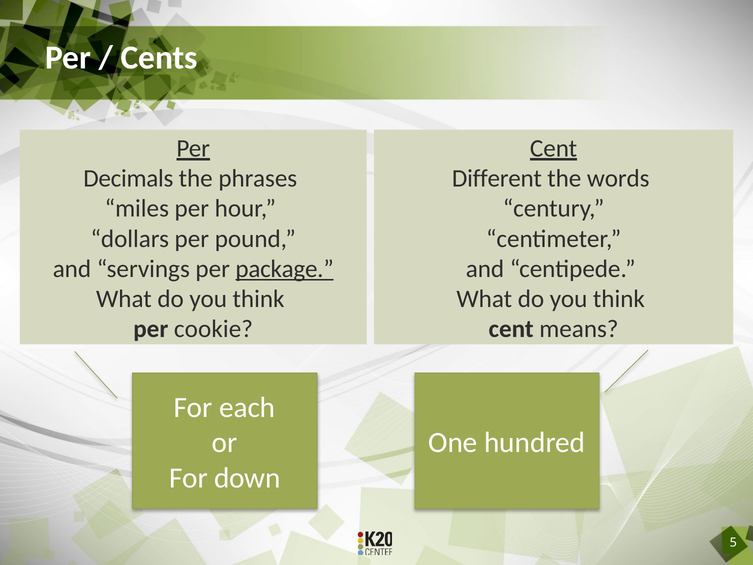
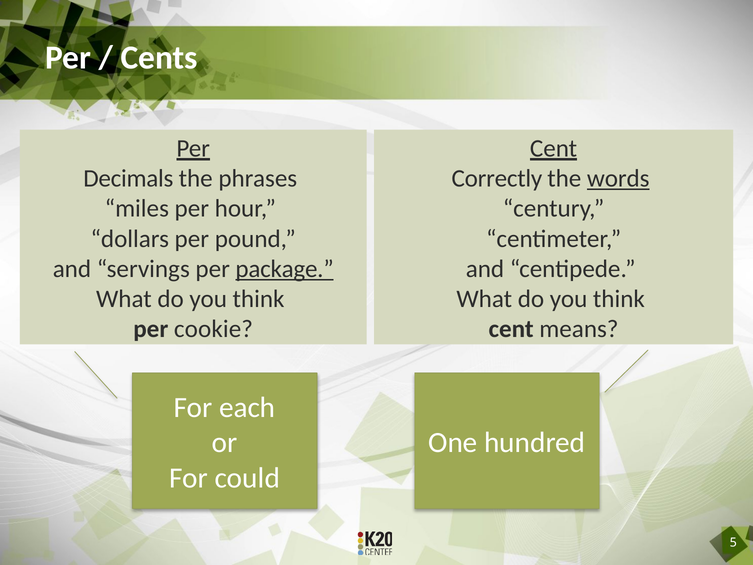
Different: Different -> Correctly (497, 178)
words underline: none -> present (618, 178)
down: down -> could (247, 478)
